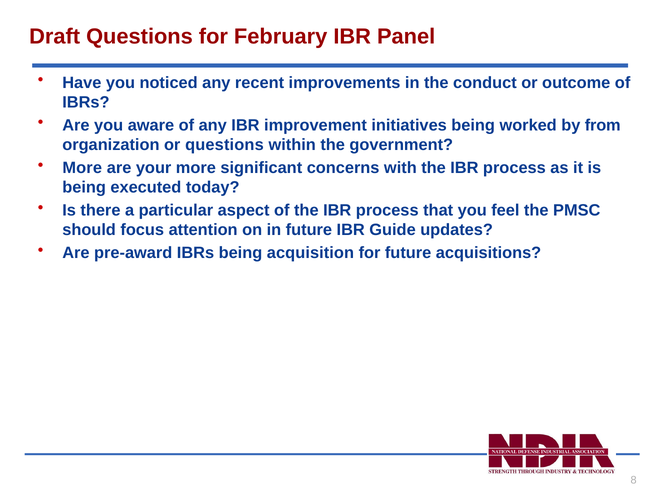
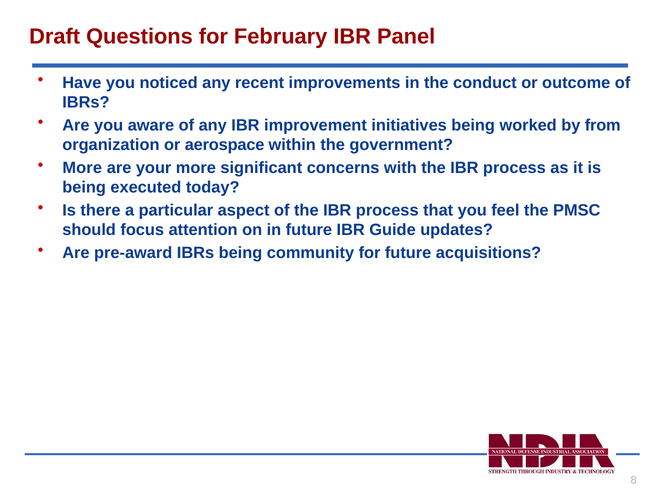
or questions: questions -> aerospace (225, 145)
acquisition: acquisition -> community (310, 253)
